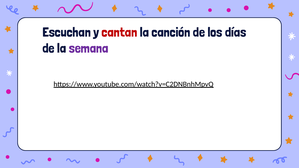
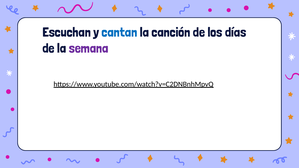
cantan colour: red -> blue (119, 32)
